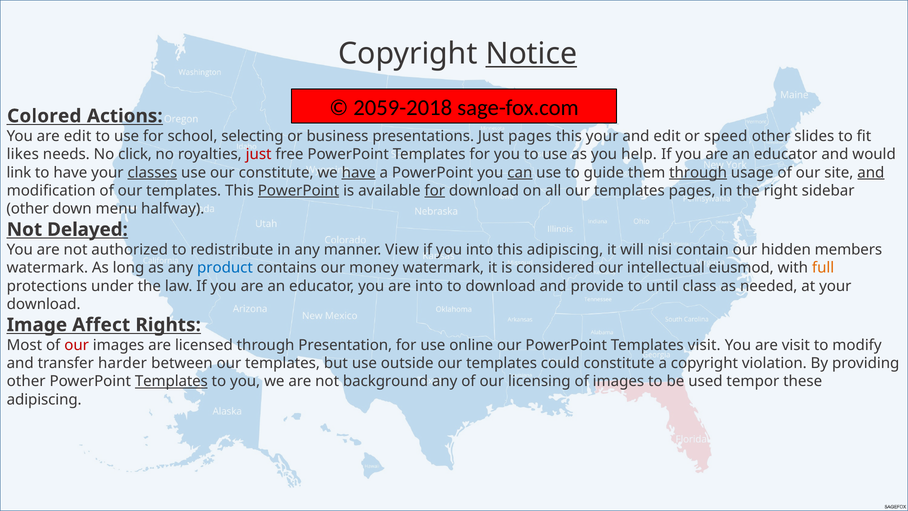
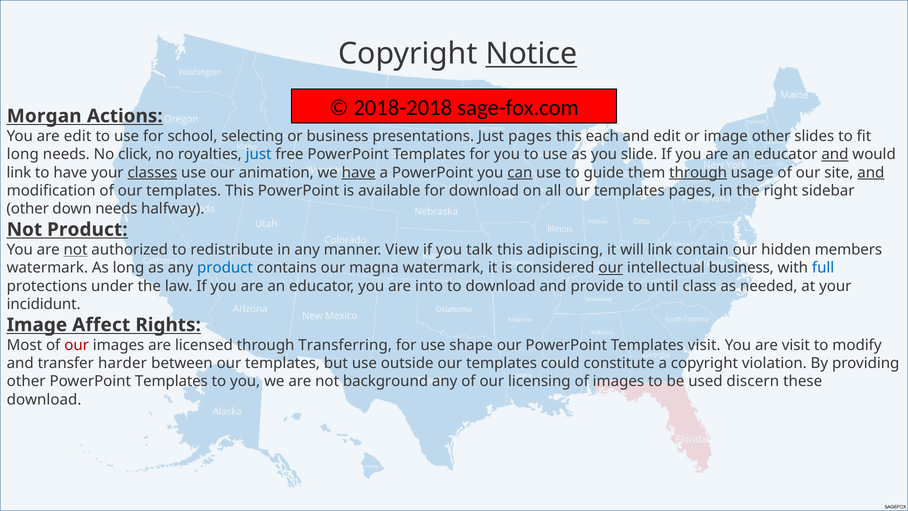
2059-2018: 2059-2018 -> 2018-2018 (403, 108)
Colored: Colored -> Morgan (44, 116)
this your: your -> each (602, 136)
or speed: speed -> image (726, 136)
likes: likes -> long (23, 154)
just colour: red -> blue (259, 154)
help: help -> slide (639, 154)
and underline: none -> present (835, 154)
our constitute: constitute -> animation (276, 172)
PowerPoint underline: present -> none (298, 191)
for underline: present -> none (435, 191)
down menu: menu -> needs (116, 209)
Not Delayed: Delayed -> Product (87, 229)
not underline: none -> present (76, 250)
you into: into -> talk (479, 250)
will nisi: nisi -> link (660, 250)
money: money -> magna (374, 268)
our underline: none -> present (611, 268)
intellectual eiusmod: eiusmod -> business (741, 268)
full colour: orange -> blue (823, 268)
download: download -> incididunt (44, 304)
Presentation: Presentation -> Transferring (345, 345)
online: online -> shape (471, 345)
Templates underline: present -> none (171, 381)
tempor: tempor -> discern (753, 381)
adipiscing: adipiscing -> download (44, 399)
